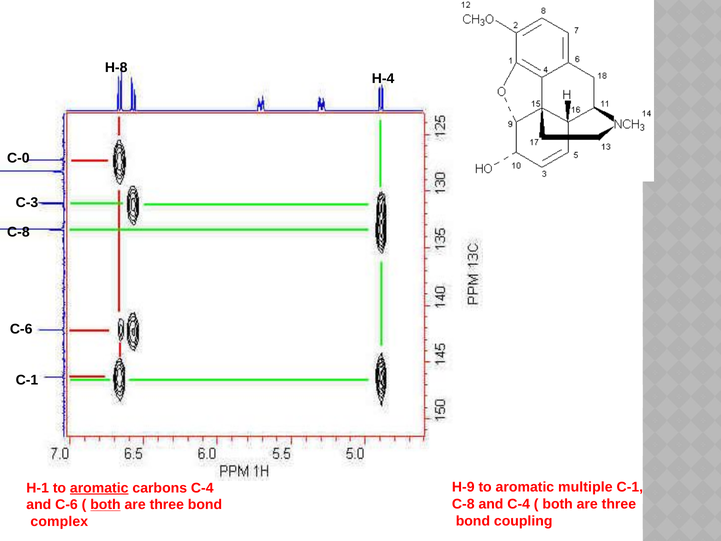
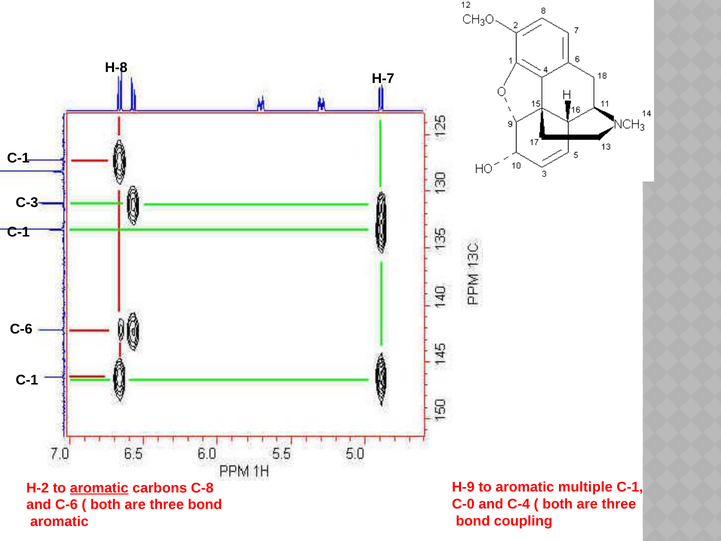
H-4: H-4 -> H-7 (383, 79)
C-0: C-0 -> C-1 (18, 158)
C-8: C-8 -> C-1 (18, 232)
H-1: H-1 -> H-2 (38, 488)
carbons C-4: C-4 -> C-8 (202, 488)
C-8: C-8 -> C-0 (463, 504)
both underline: present -> none (105, 505)
complex: complex -> aromatic (59, 521)
